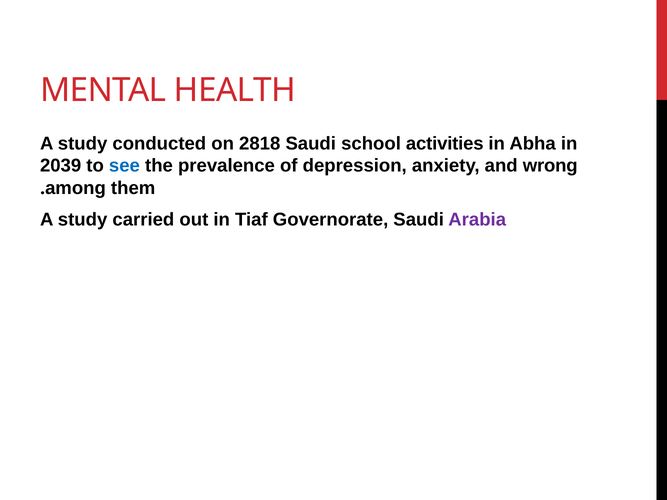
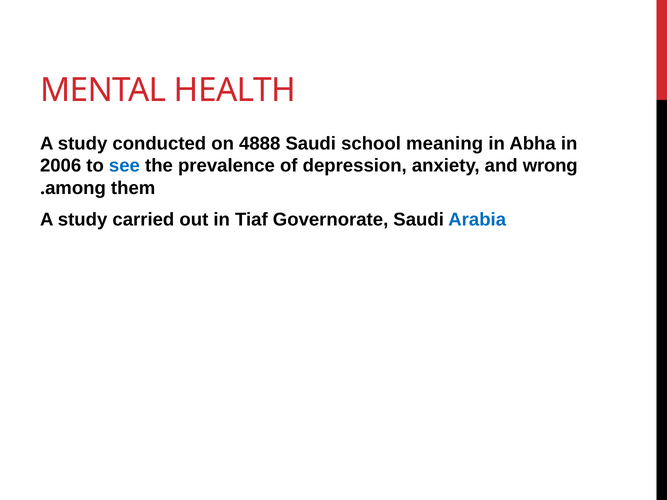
2818: 2818 -> 4888 (260, 144)
activities: activities -> meaning (445, 144)
2039: 2039 -> 2006 (61, 166)
Arabia colour: purple -> blue (477, 220)
